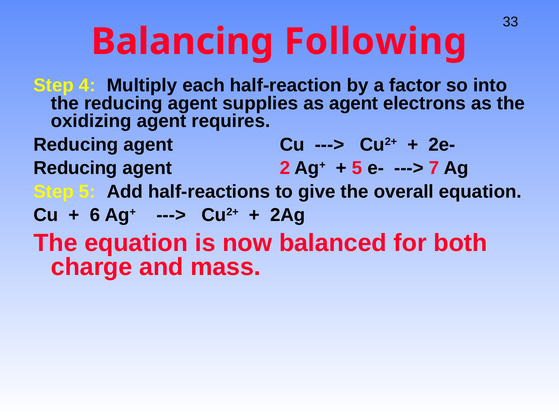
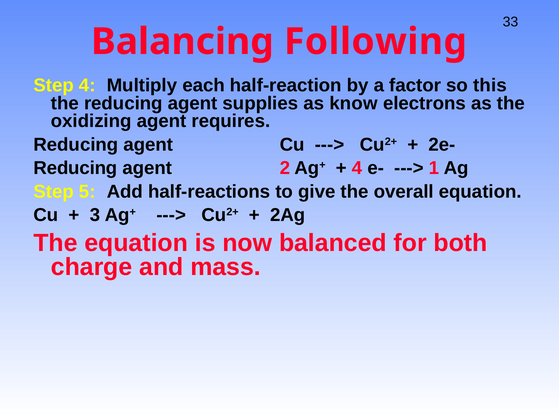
into: into -> this (490, 85)
as agent: agent -> know (353, 103)
5: 5 -> 4 (357, 168)
7: 7 -> 1 (434, 168)
6: 6 -> 3 (95, 215)
